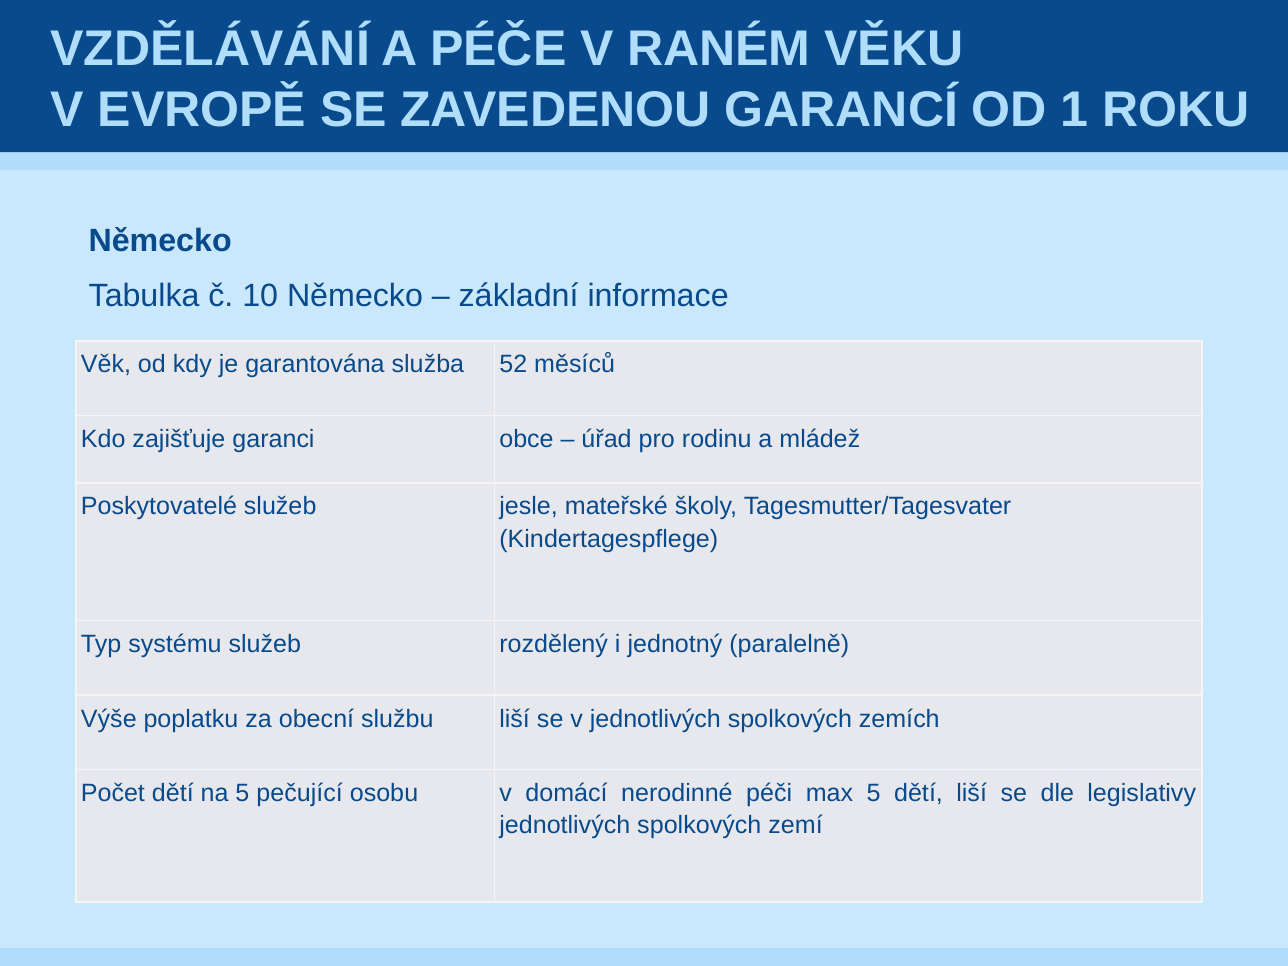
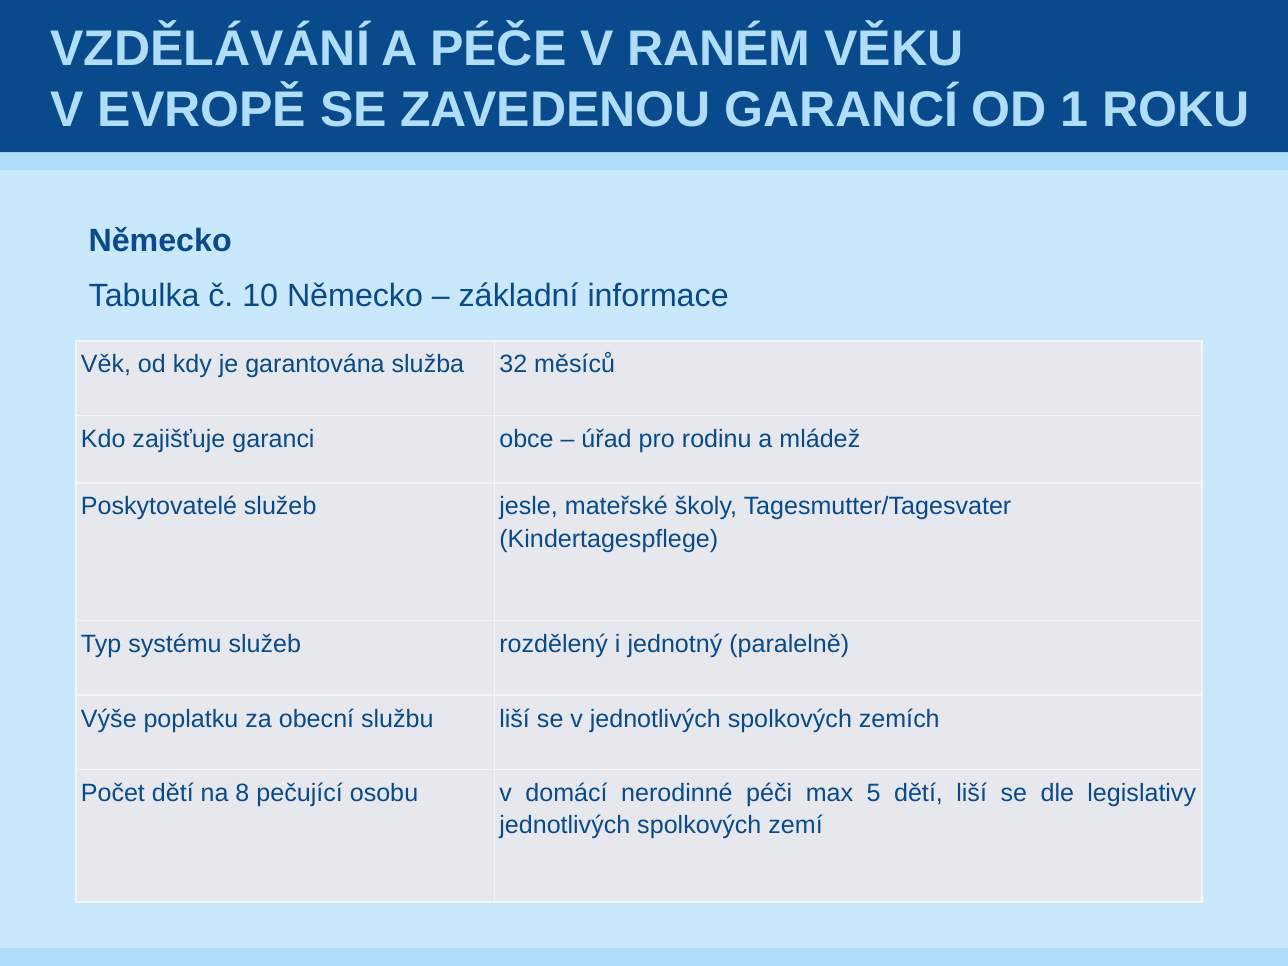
52: 52 -> 32 (513, 365)
na 5: 5 -> 8 (242, 793)
